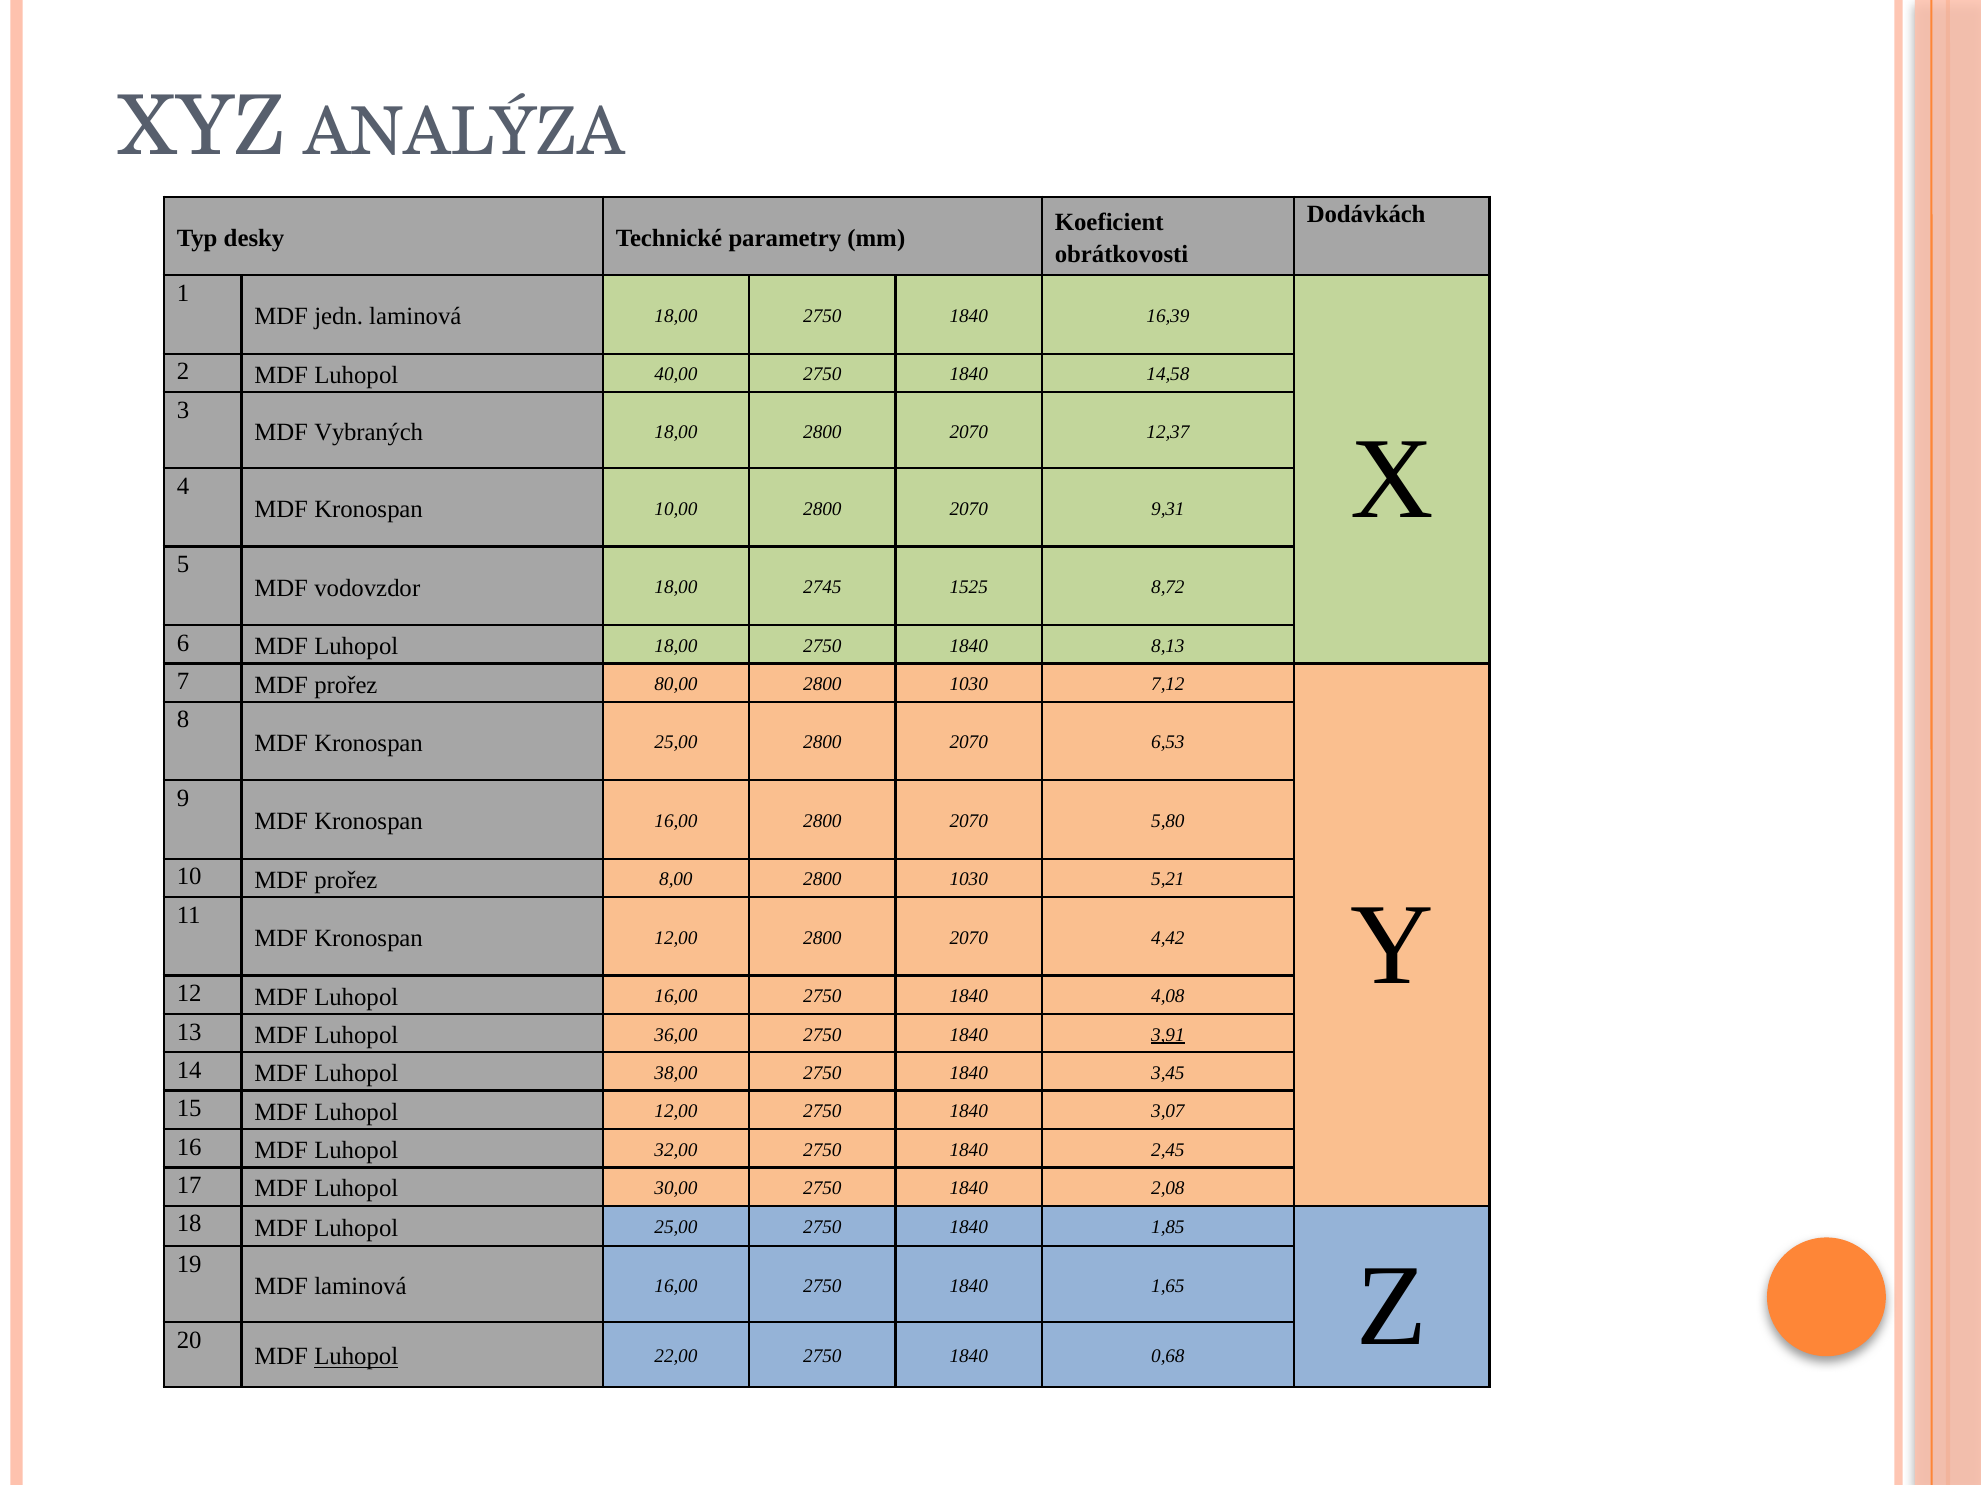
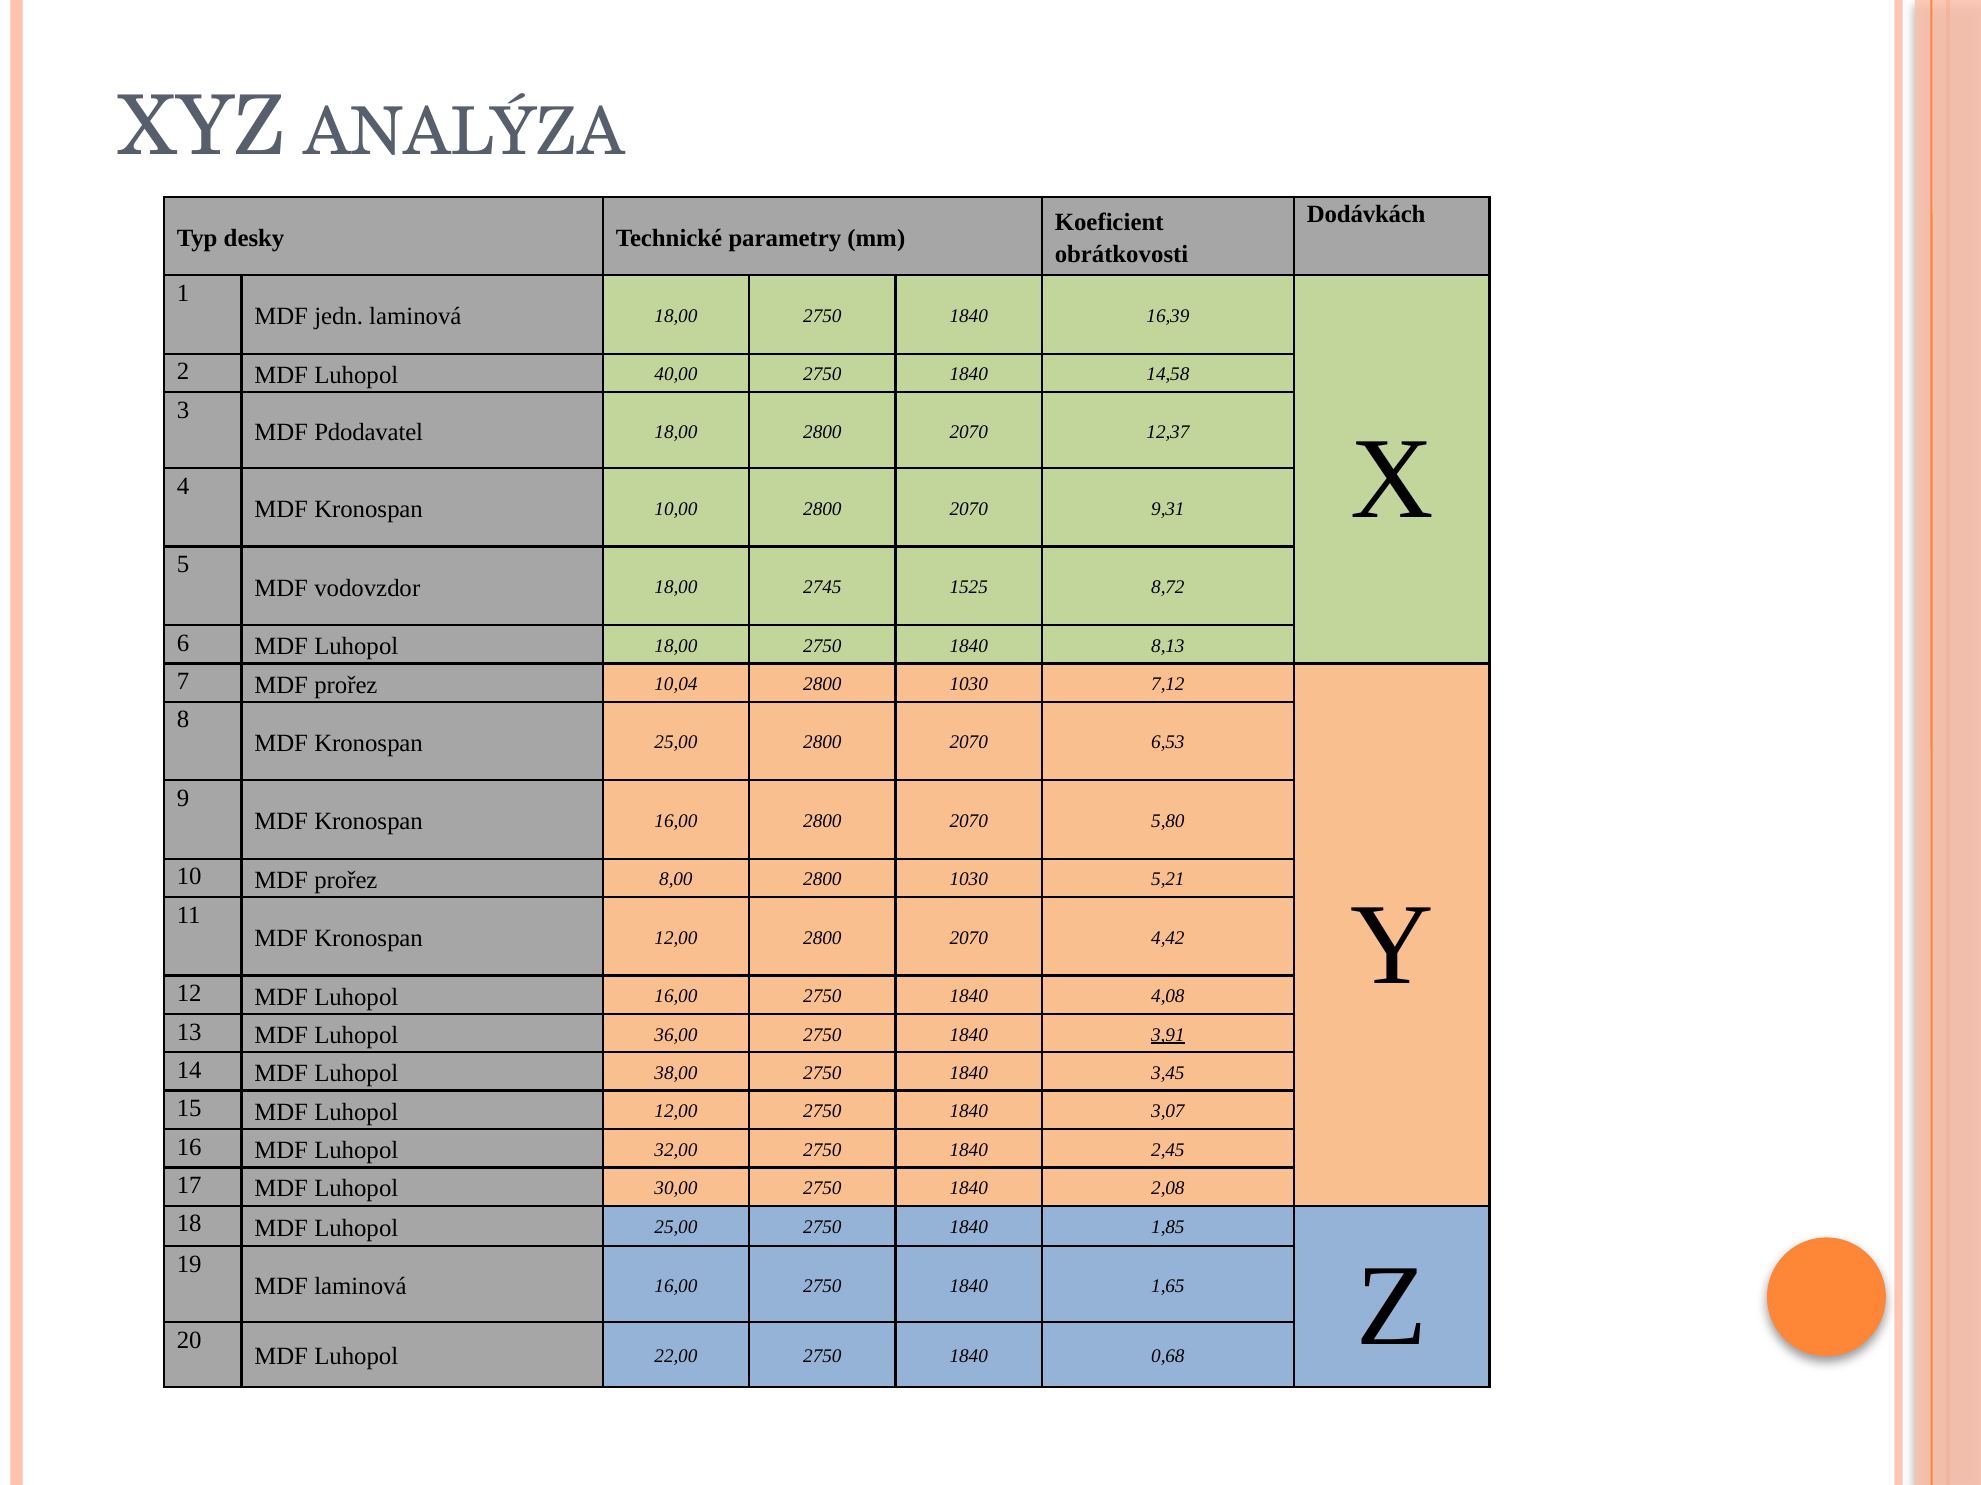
Vybraných: Vybraných -> Pdodavatel (369, 433)
80,00: 80,00 -> 10,04 (676, 685)
Luhopol underline: present -> none (356, 1357)
